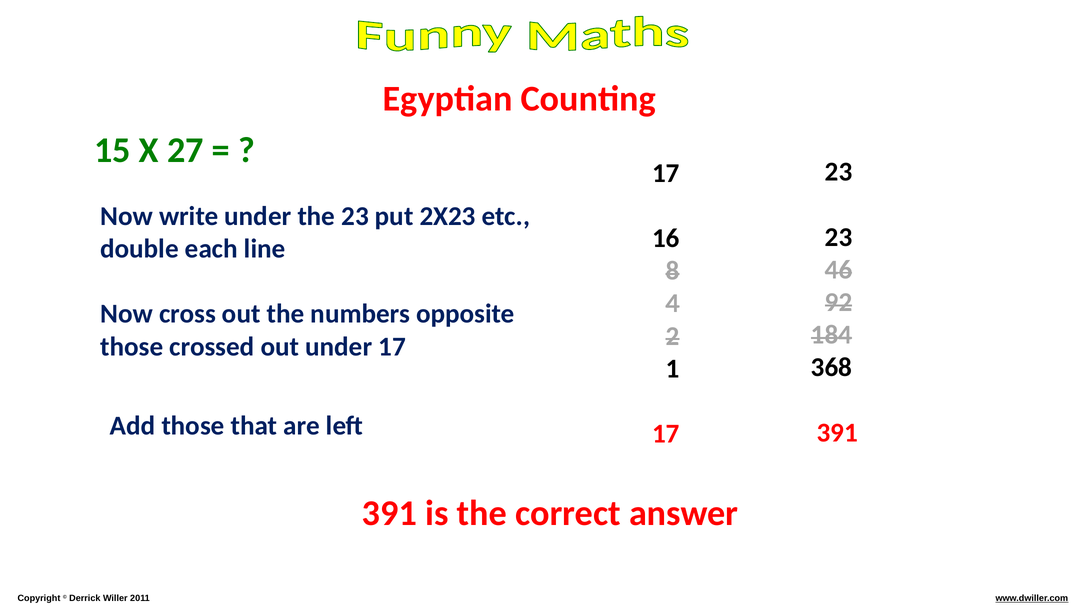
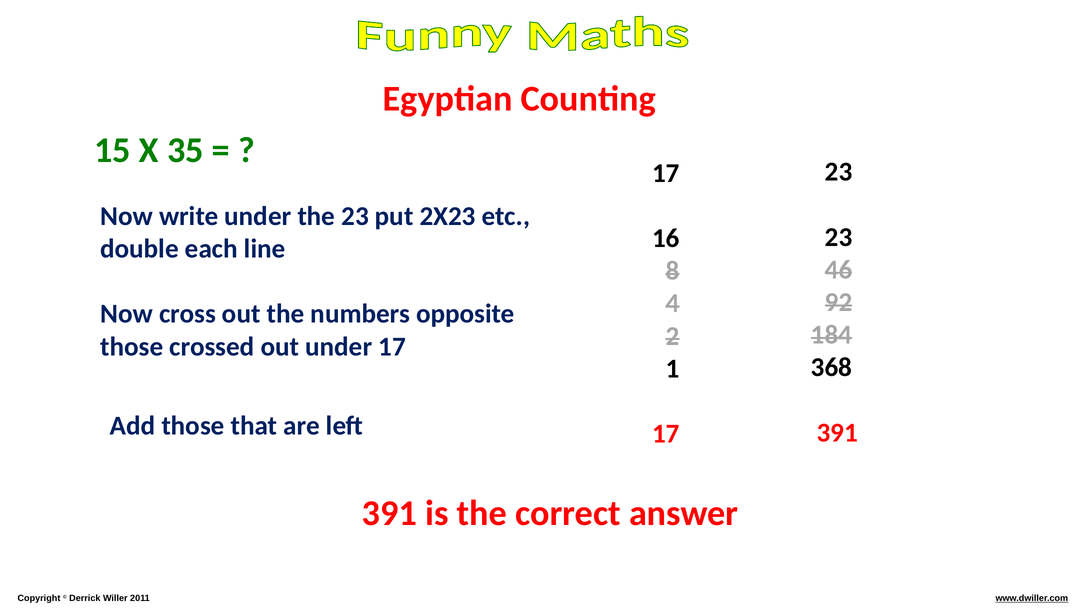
27: 27 -> 35 (185, 150)
